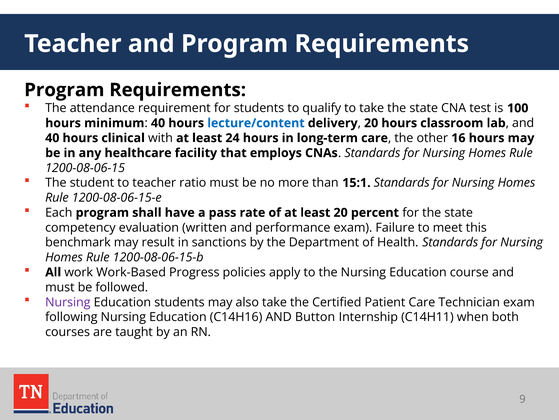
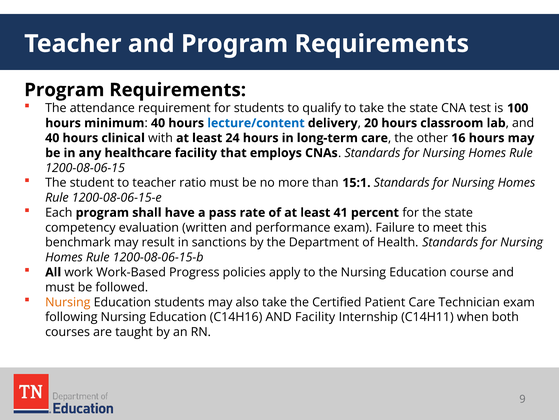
least 20: 20 -> 41 (341, 212)
Nursing colour: purple -> orange (68, 302)
AND Button: Button -> Facility (315, 317)
